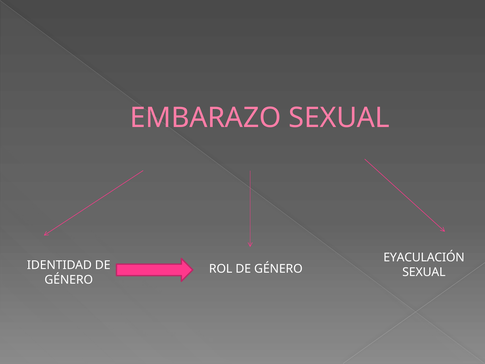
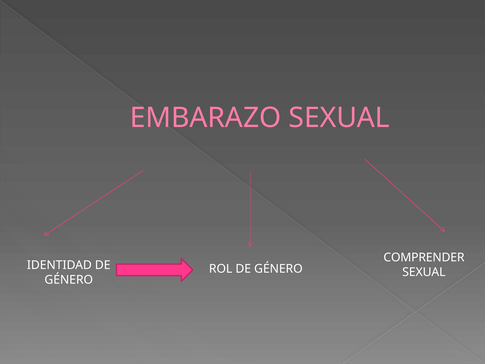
EYACULACIÓN: EYACULACIÓN -> COMPRENDER (424, 257)
